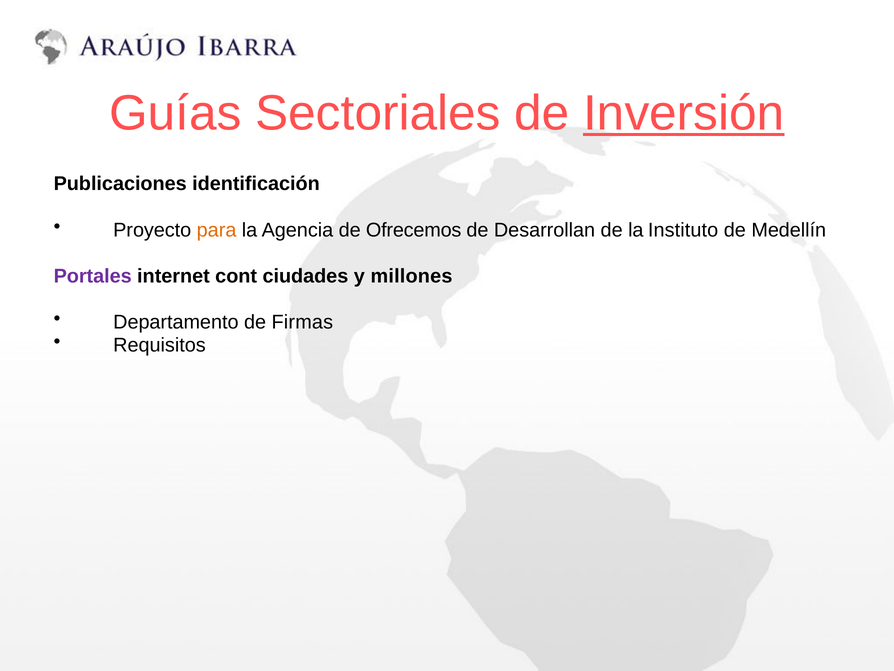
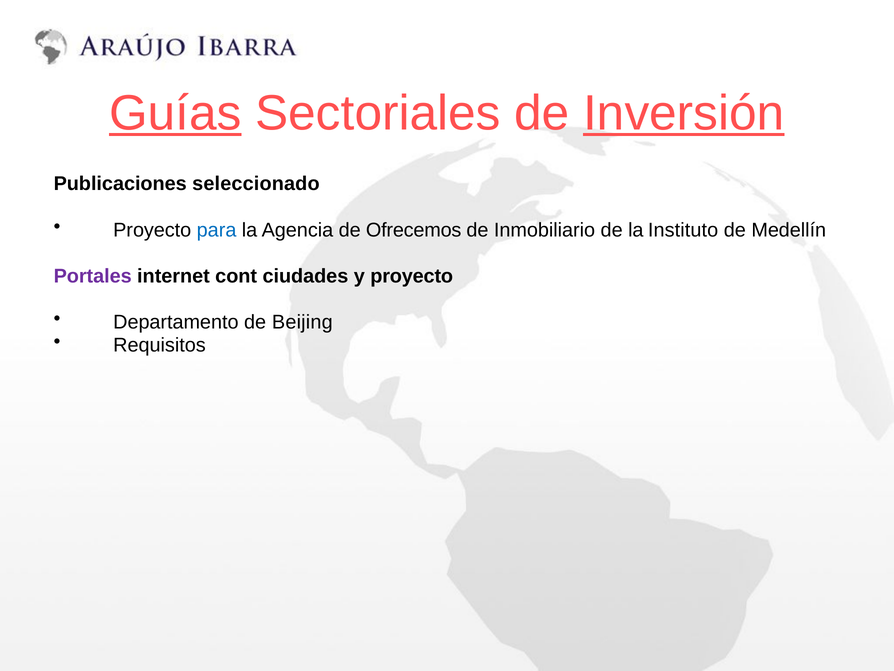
Guías underline: none -> present (175, 113)
identificación: identificación -> seleccionado (256, 184)
para colour: orange -> blue (217, 230)
Desarrollan: Desarrollan -> Inmobiliario (545, 230)
y millones: millones -> proyecto (412, 276)
Firmas: Firmas -> Beijing (302, 322)
